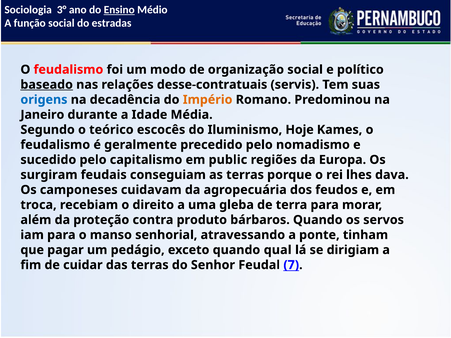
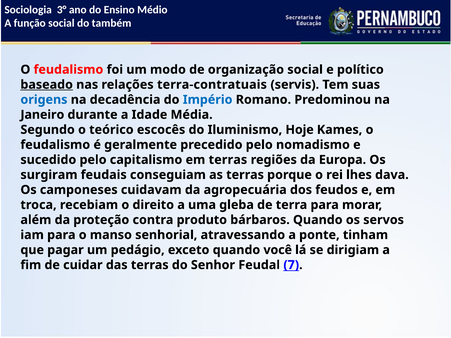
Ensino underline: present -> none (119, 10)
estradas: estradas -> também (112, 23)
desse-contratuais: desse-contratuais -> terra-contratuais (212, 85)
Império colour: orange -> blue (208, 100)
em public: public -> terras (228, 160)
qual: qual -> você (278, 250)
